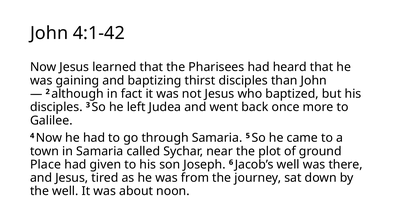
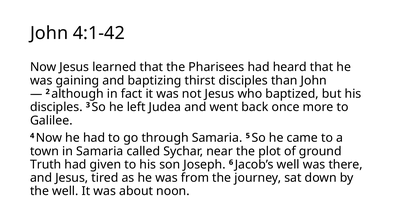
Place: Place -> Truth (46, 164)
